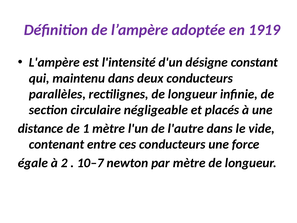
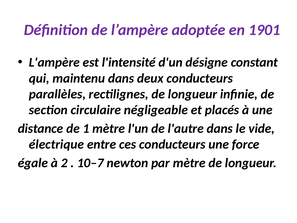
1919: 1919 -> 1901 (264, 30)
contenant: contenant -> électrique (56, 144)
